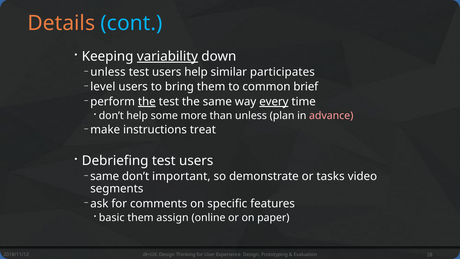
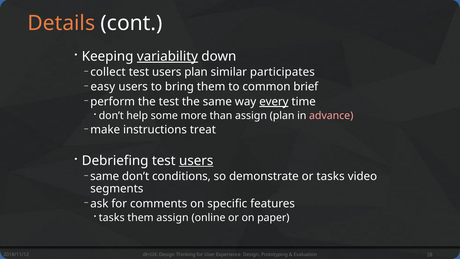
cont colour: light blue -> white (132, 23)
unless: unless -> collect (108, 72)
users help: help -> plan (196, 72)
level: level -> easy (103, 87)
the underline: present -> none (147, 101)
than unless: unless -> assign (251, 115)
users underline: none -> present (196, 160)
important: important -> conditions (181, 176)
basic: basic -> tasks (112, 217)
